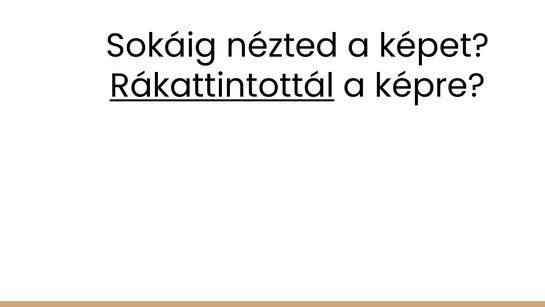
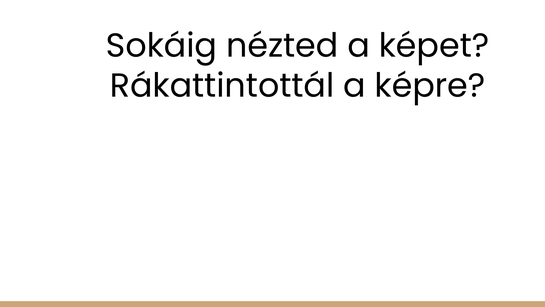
Rákattintottál underline: present -> none (222, 86)
